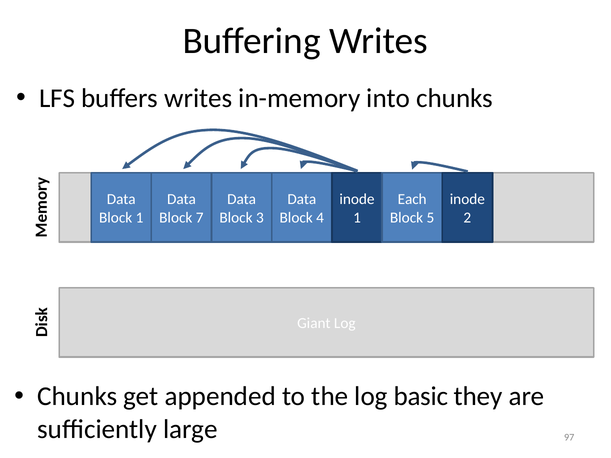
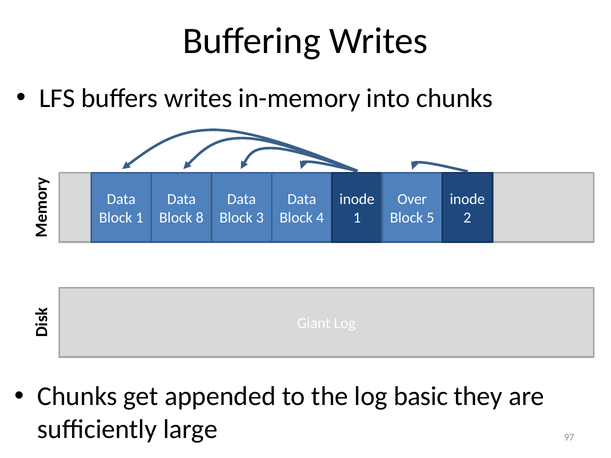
Each: Each -> Over (412, 199)
7: 7 -> 8 (200, 218)
